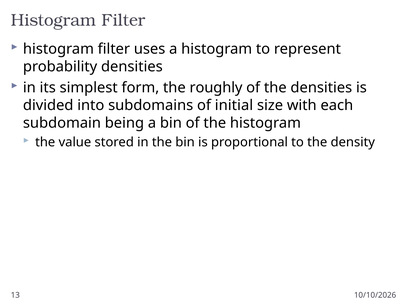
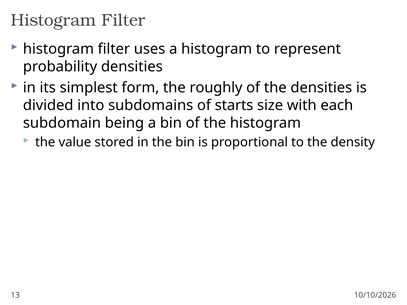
initial: initial -> starts (234, 105)
